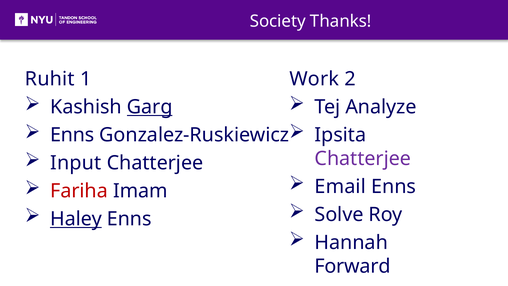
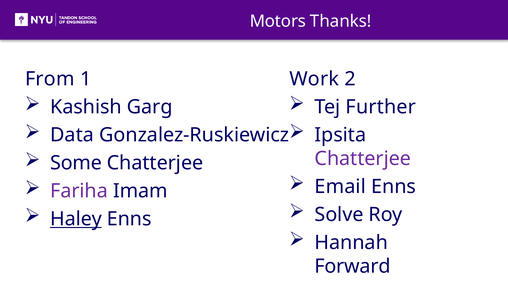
Society: Society -> Motors (278, 21)
Ruhit: Ruhit -> From (50, 79)
Analyze: Analyze -> Further (381, 107)
Garg underline: present -> none (150, 107)
Enns: Enns -> Data (72, 135)
Input: Input -> Some (76, 163)
Fariha colour: red -> purple (79, 191)
